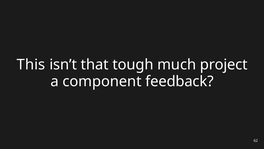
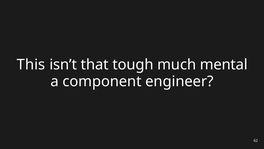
project: project -> mental (224, 64)
feedback: feedback -> engineer (179, 81)
